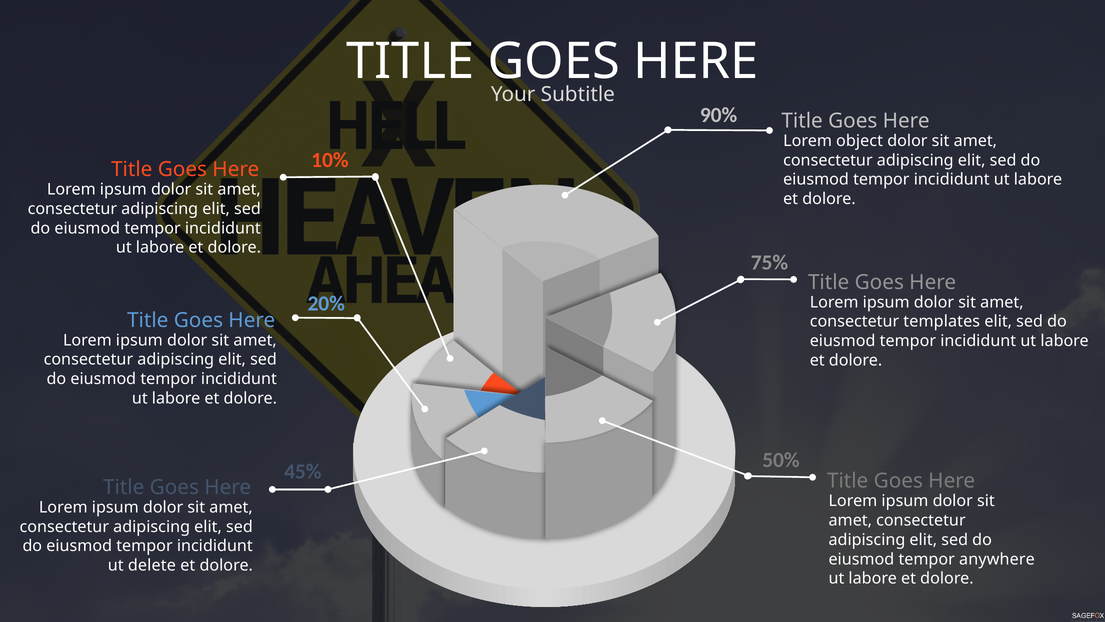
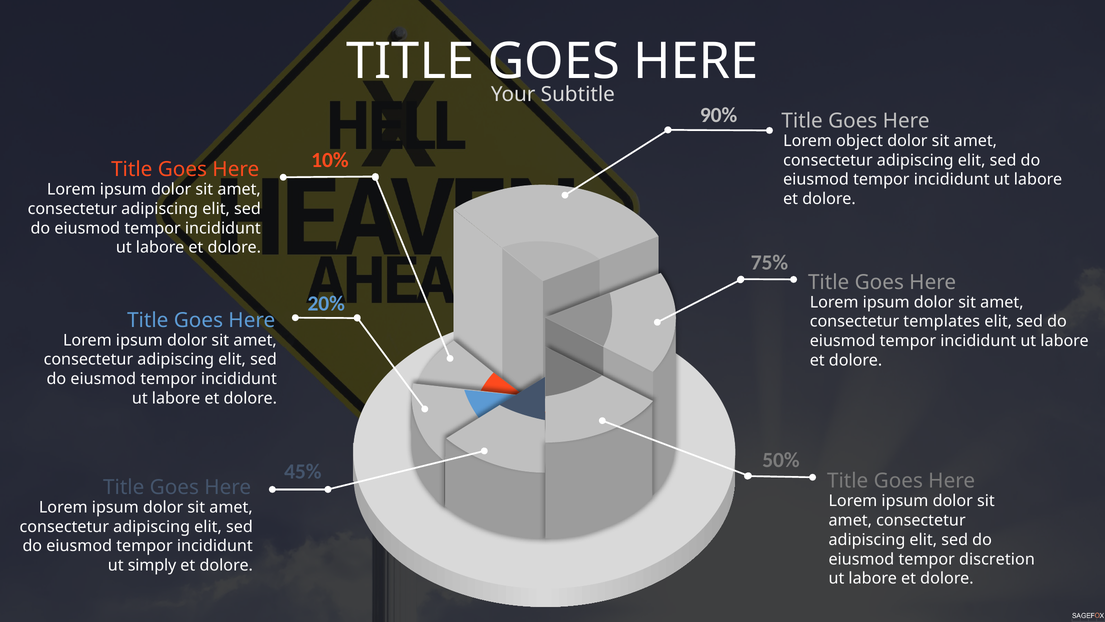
anywhere: anywhere -> discretion (997, 559)
delete: delete -> simply (152, 565)
